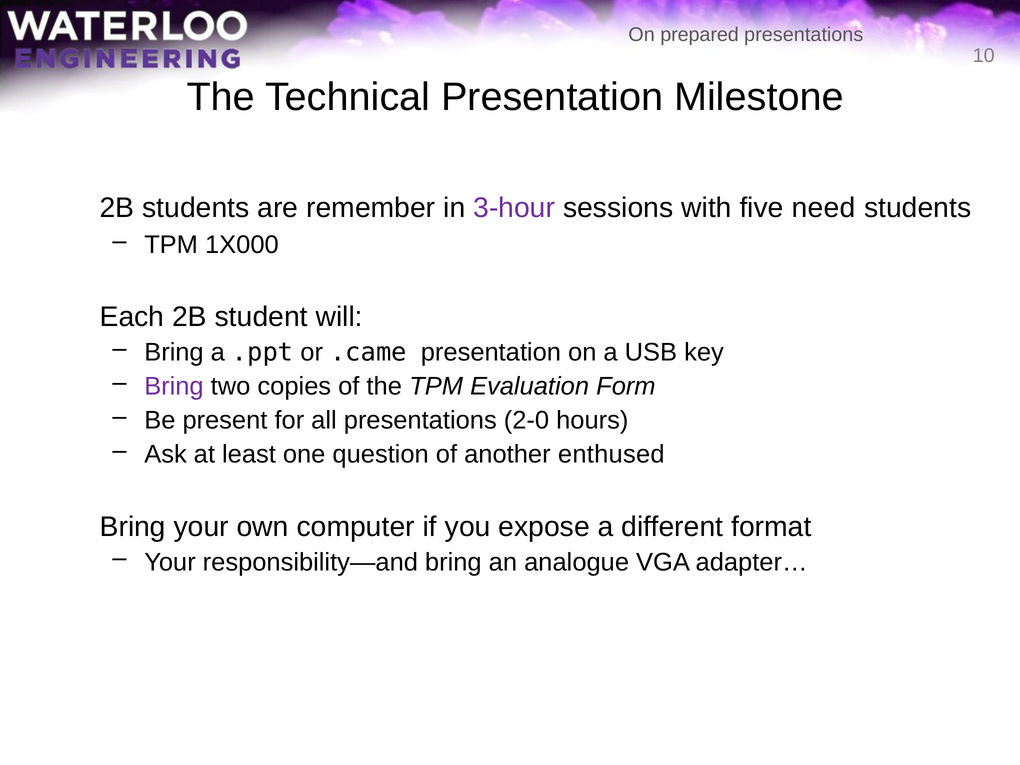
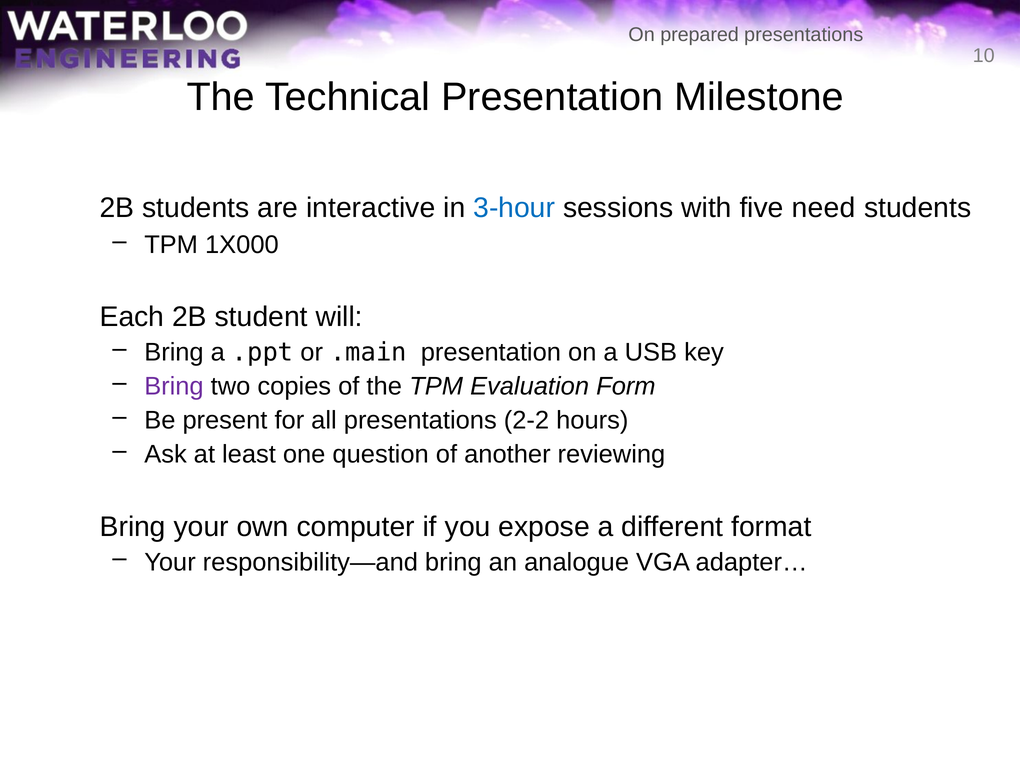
remember: remember -> interactive (371, 208)
3-hour colour: purple -> blue (514, 208)
.came: .came -> .main (368, 352)
2-0: 2-0 -> 2-2 (526, 421)
enthused: enthused -> reviewing (611, 455)
